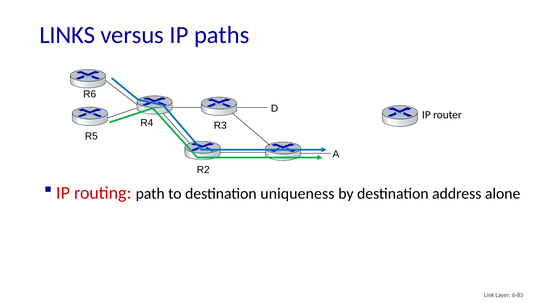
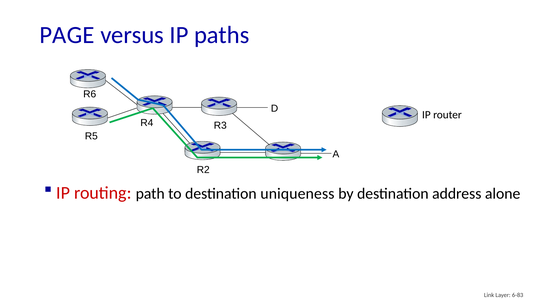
LINKS: LINKS -> PAGE (67, 35)
